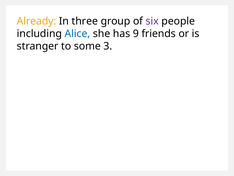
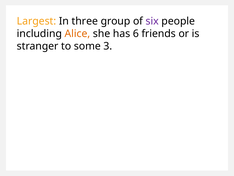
Already: Already -> Largest (37, 21)
Alice colour: blue -> orange (77, 34)
9: 9 -> 6 (136, 34)
